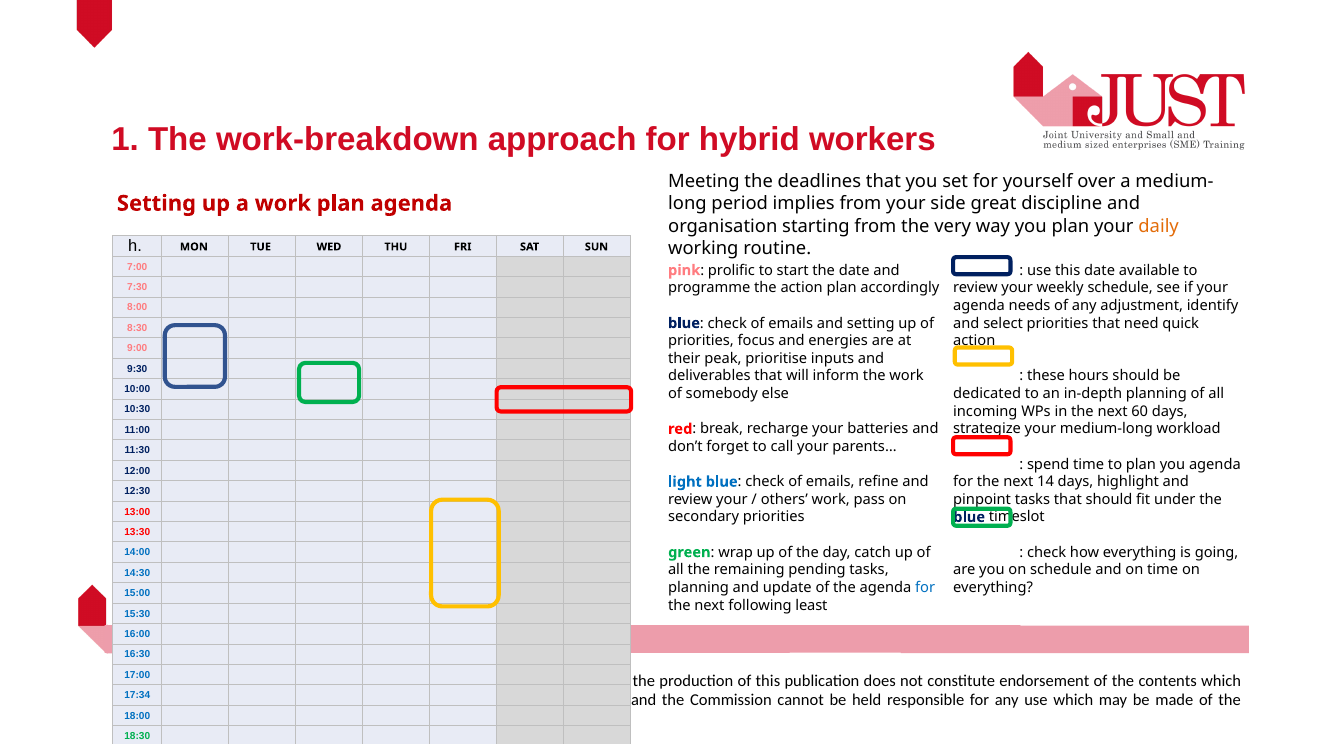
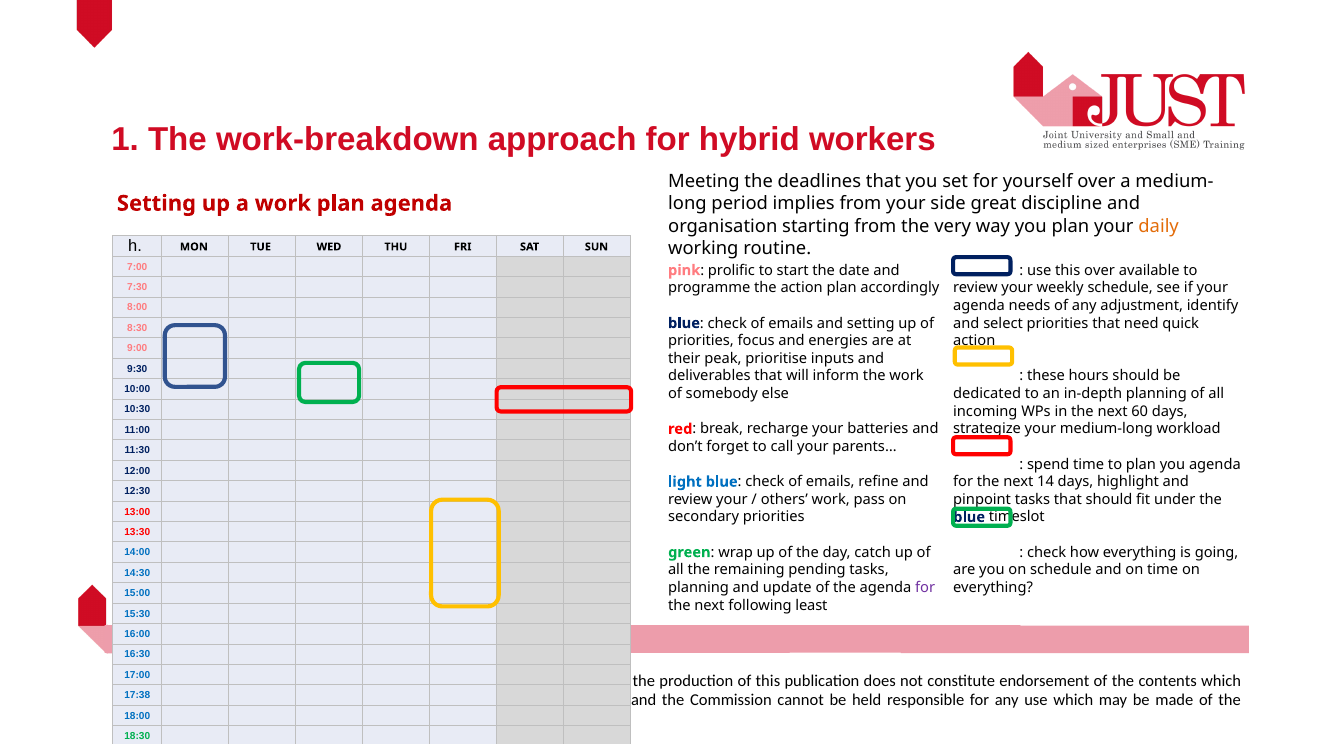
this date: date -> over (1100, 270)
for colour: blue -> purple (925, 588)
17:34: 17:34 -> 17:38 (137, 696)
